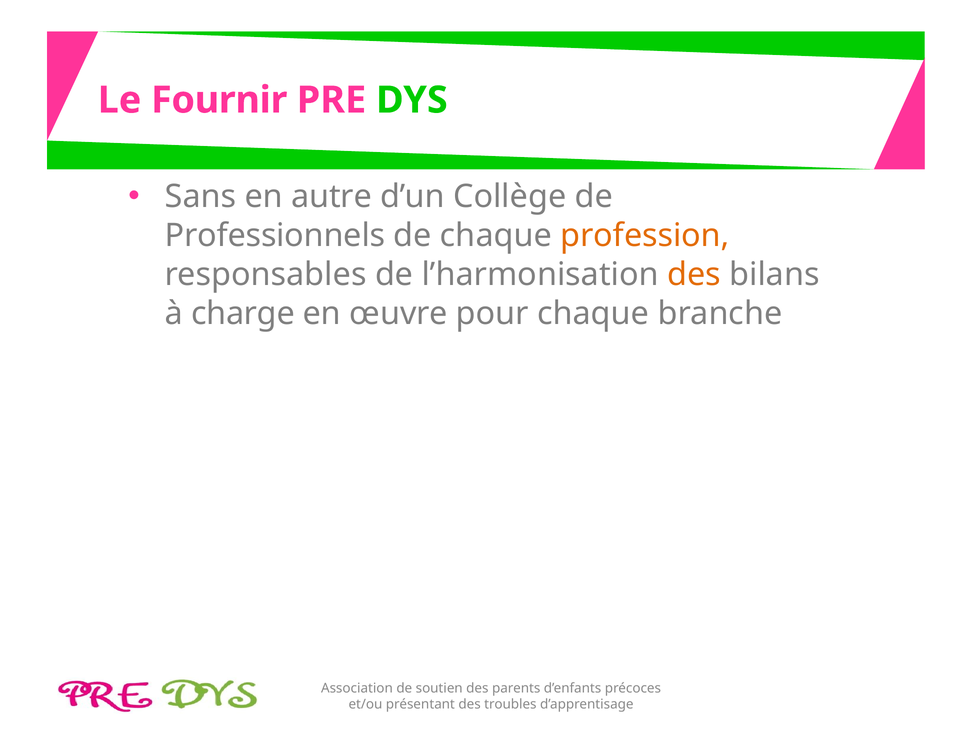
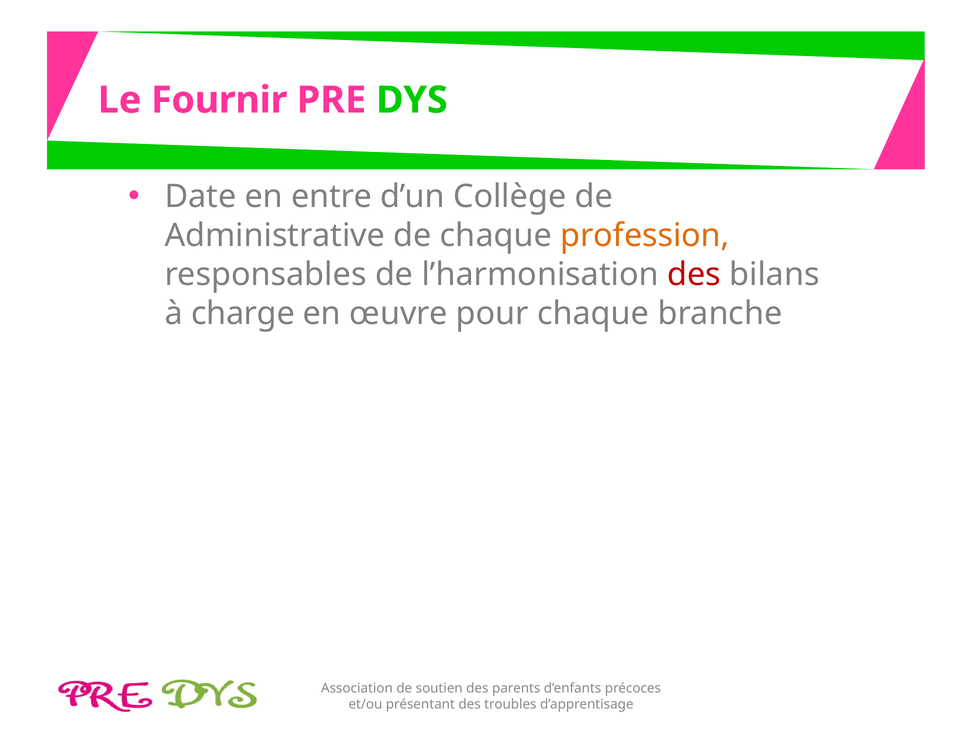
Sans: Sans -> Date (201, 197)
autre: autre -> entre (332, 197)
Professionnels: Professionnels -> Administrative (275, 236)
des colour: orange -> red (694, 274)
